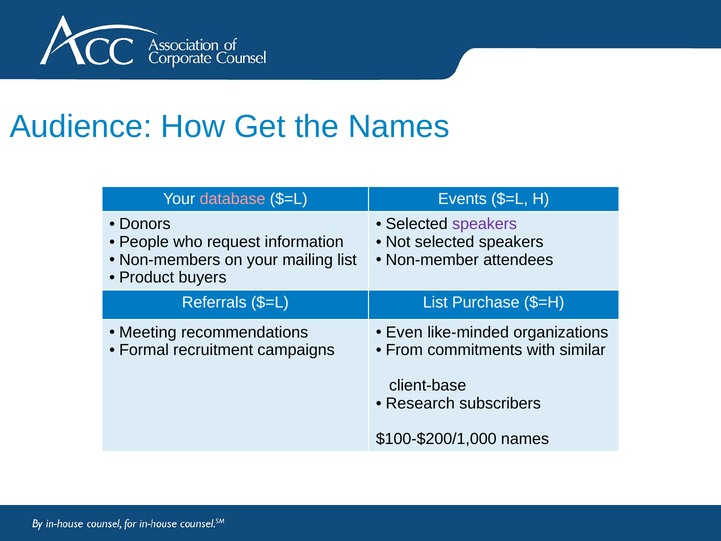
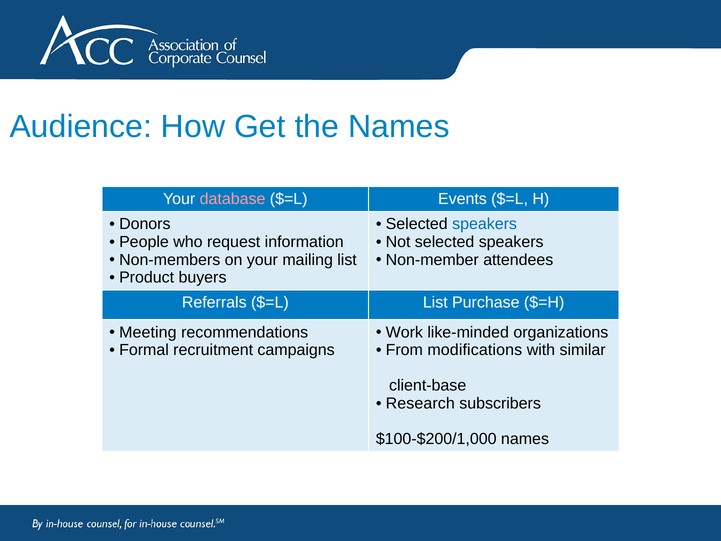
speakers colour: purple -> blue (485, 224)
Even: Even -> Work (404, 332)
commitments: commitments -> modifications (475, 350)
